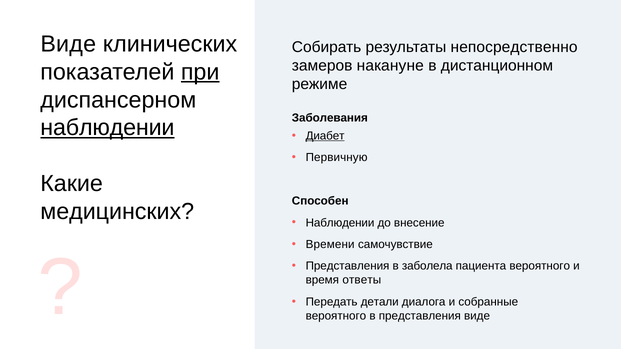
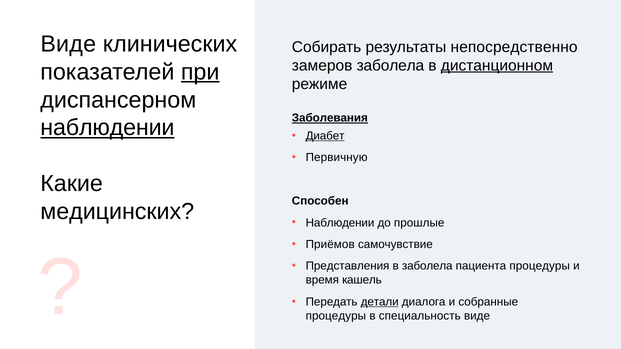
замеров накануне: накануне -> заболела (390, 66)
дистанционном underline: none -> present (497, 66)
Заболевания underline: none -> present (330, 118)
внесение: внесение -> прошлые (419, 223)
Времени: Времени -> Приёмов (330, 245)
пациента вероятного: вероятного -> процедуры (540, 266)
ответы: ответы -> кашель (362, 280)
детали underline: none -> present (380, 302)
вероятного: вероятного -> процедуры (336, 316)
в представления: представления -> специальность (420, 316)
